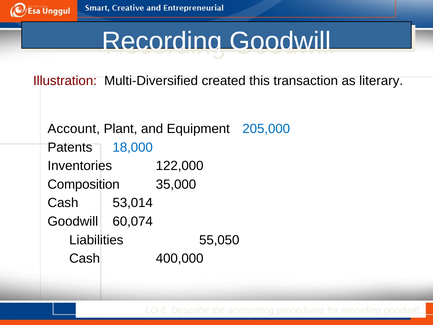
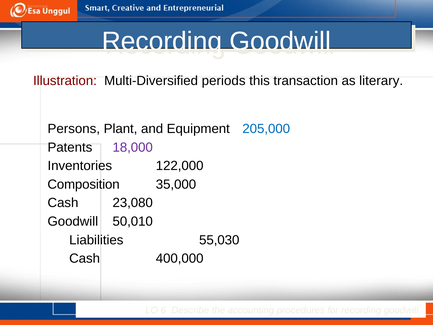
created: created -> periods (224, 81)
Account: Account -> Persons (74, 129)
18,000 colour: blue -> purple (133, 147)
53,014: 53,014 -> 23,080 (133, 203)
60,074: 60,074 -> 50,010 (133, 221)
55,050: 55,050 -> 55,030 (219, 240)
